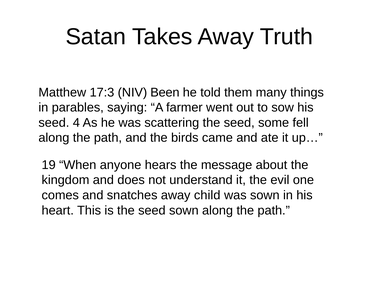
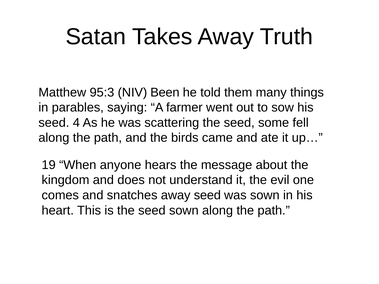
17:3: 17:3 -> 95:3 (102, 92)
away child: child -> seed (207, 195)
